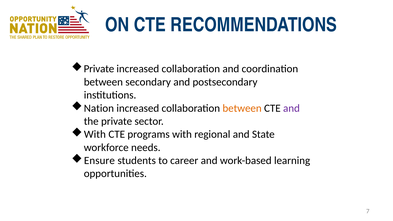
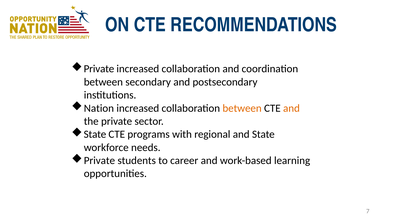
and colour: purple -> orange (291, 108)
With: With -> State (95, 135)
Ensure: Ensure -> Private (99, 161)
